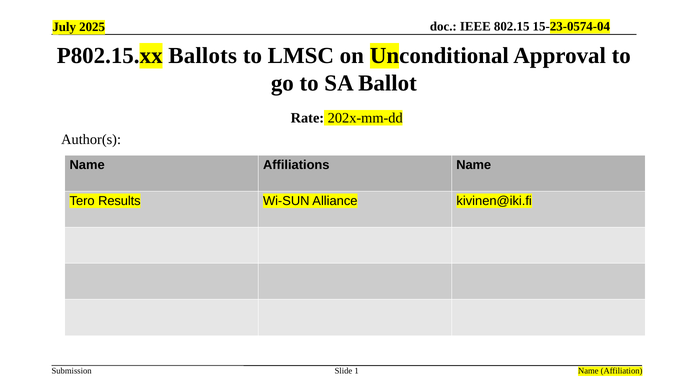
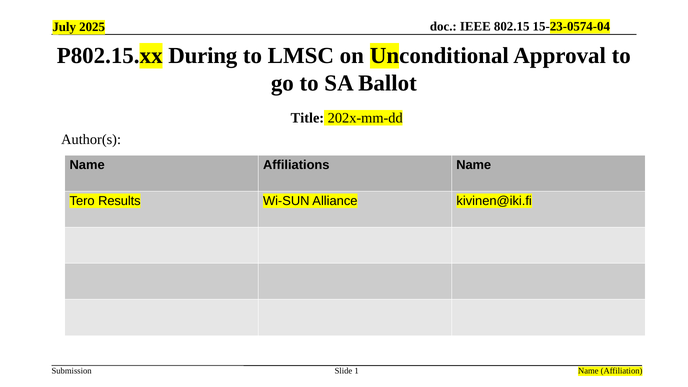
Ballots: Ballots -> During (203, 56)
Rate: Rate -> Title (307, 118)
